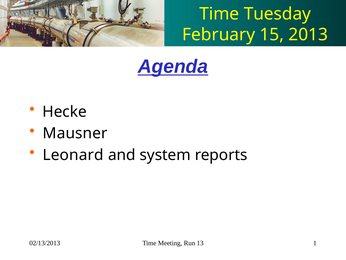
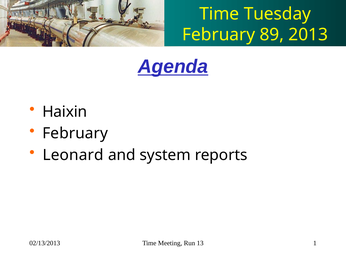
15: 15 -> 89 (272, 35)
Hecke: Hecke -> Haixin (65, 112)
Mausner: Mausner -> February (75, 133)
